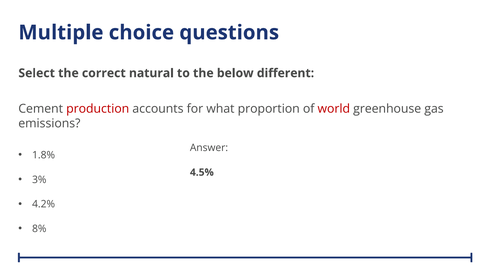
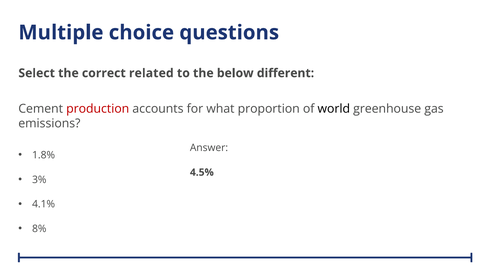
natural: natural -> related (151, 73)
world colour: red -> black (334, 109)
4.2%: 4.2% -> 4.1% (44, 204)
